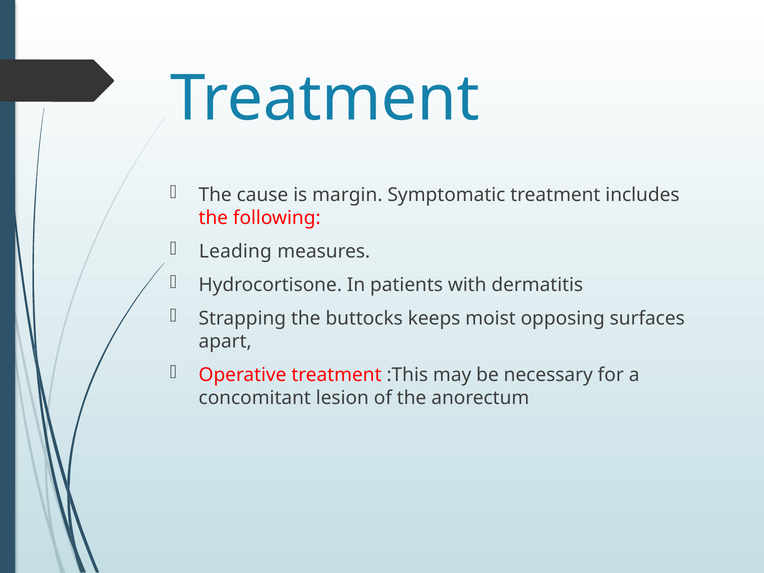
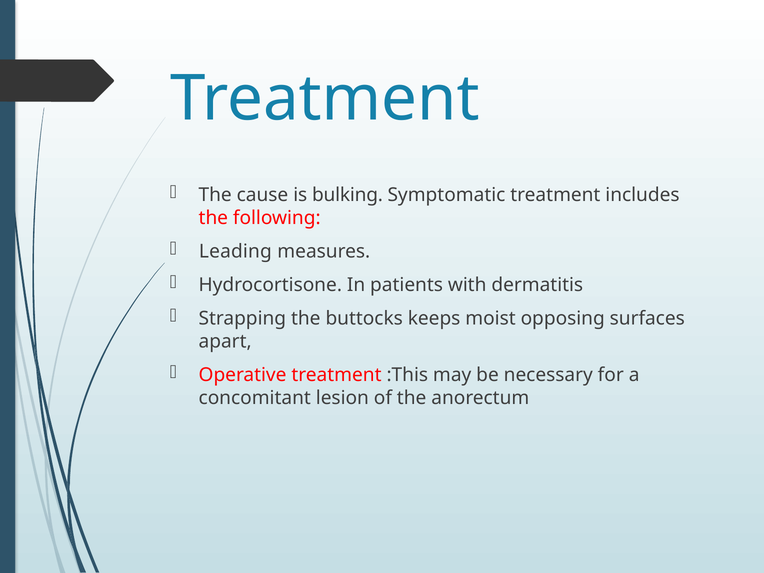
margin: margin -> bulking (348, 195)
